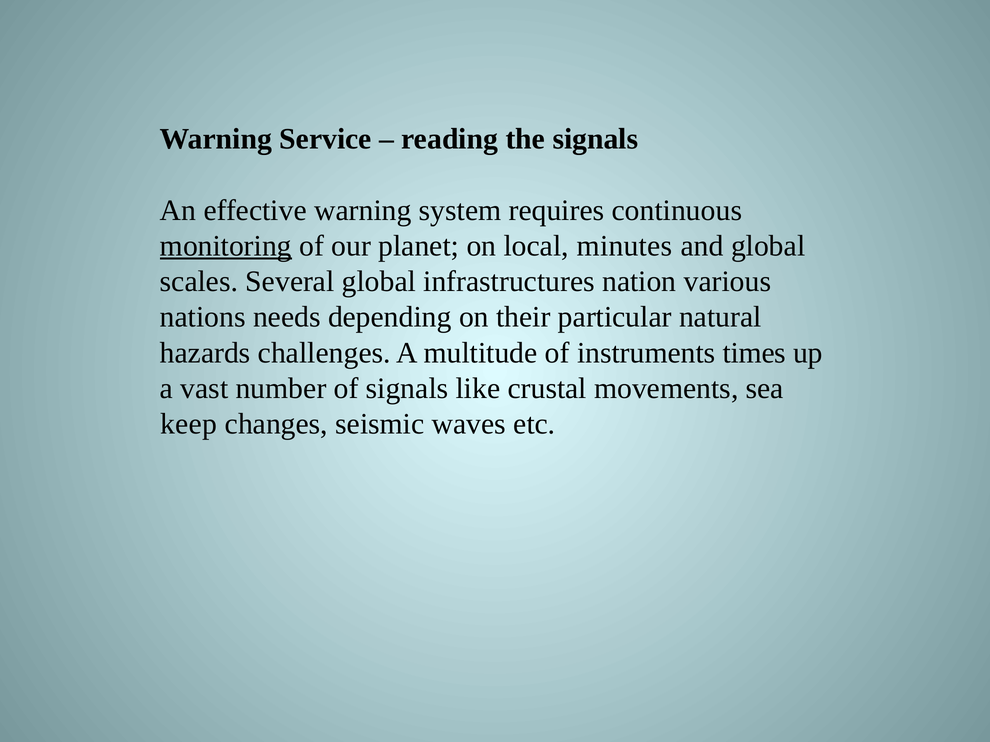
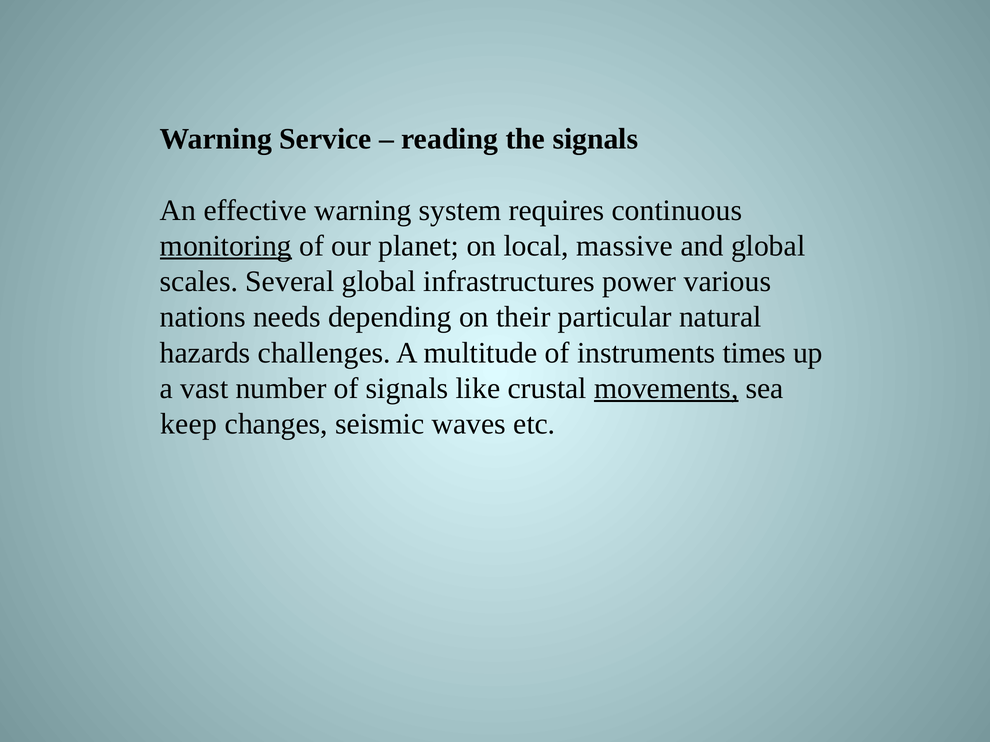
minutes: minutes -> massive (625, 246)
nation: nation -> power (639, 282)
movements underline: none -> present (666, 389)
